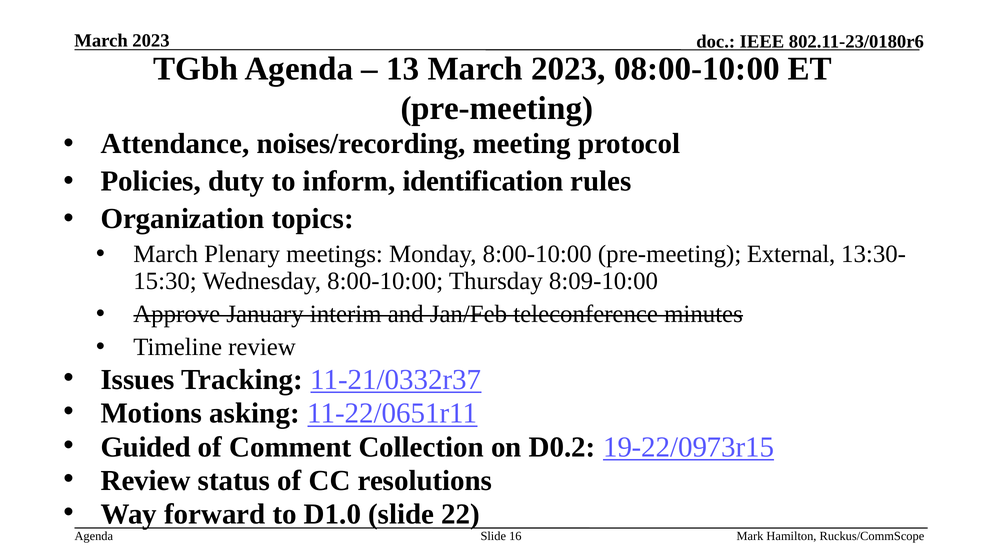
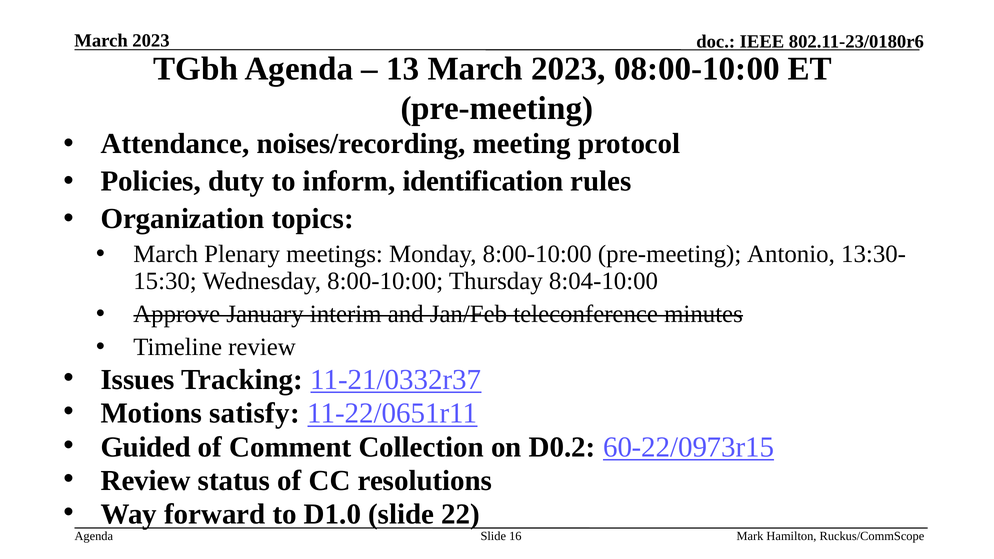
External: External -> Antonio (791, 254)
8:09-10:00: 8:09-10:00 -> 8:04-10:00 (603, 281)
asking: asking -> satisfy (254, 413)
19-22/0973r15: 19-22/0973r15 -> 60-22/0973r15 (689, 447)
